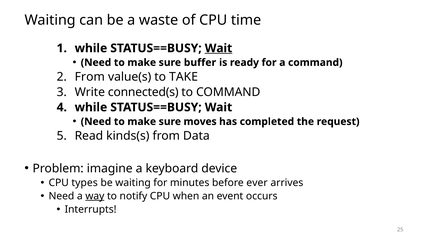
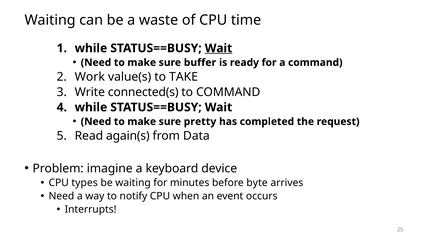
From: From -> Work (90, 77)
moves: moves -> pretty (200, 121)
kinds(s: kinds(s -> again(s (128, 136)
ever: ever -> byte (257, 183)
way underline: present -> none (95, 196)
